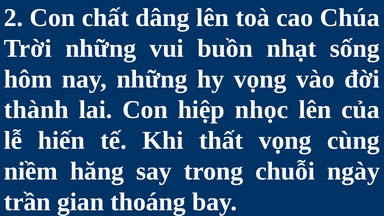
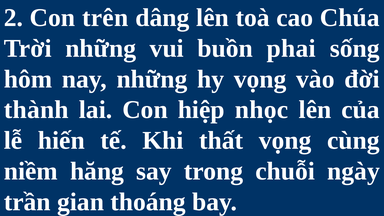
chất: chất -> trên (105, 18)
nhạt: nhạt -> phai (291, 48)
